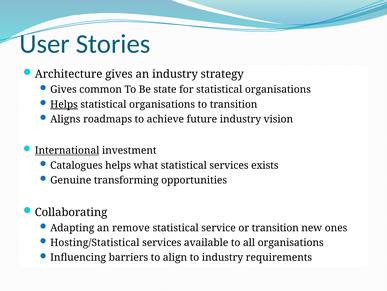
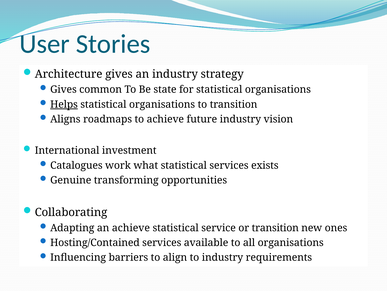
International underline: present -> none (67, 150)
Catalogues helps: helps -> work (118, 165)
an remove: remove -> achieve (131, 227)
Hosting/Statistical: Hosting/Statistical -> Hosting/Contained (95, 242)
